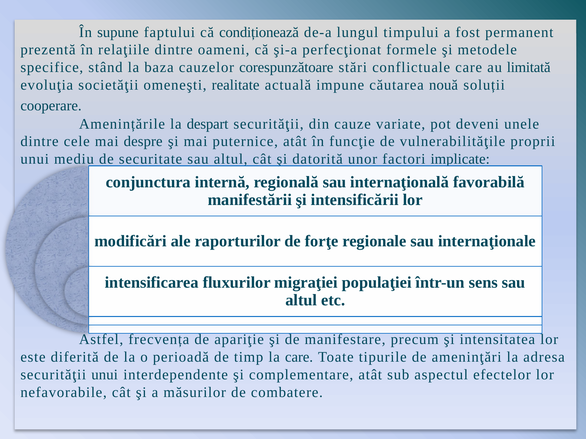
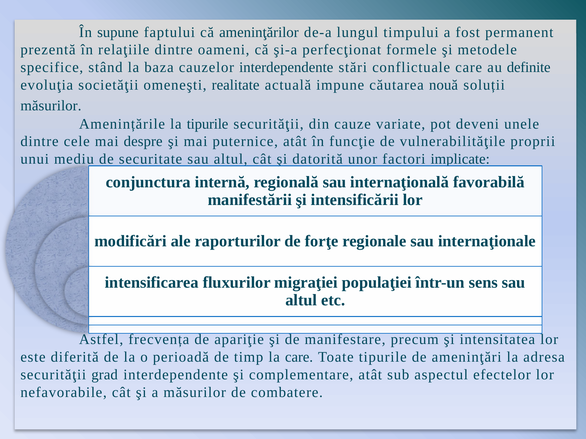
condiționează: condiționează -> ameninţărilor (259, 32)
cauzelor corespunzătoare: corespunzătoare -> interdependente (286, 67)
limitată: limitată -> definite (529, 67)
cooperare: cooperare -> măsurilor (51, 106)
la despart: despart -> tipurile (208, 124)
securităţii unui: unui -> grad (105, 375)
